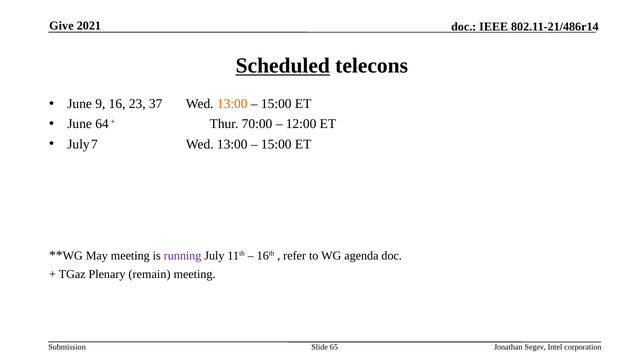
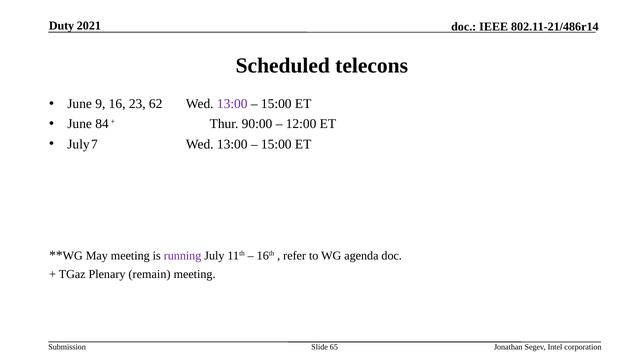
Give: Give -> Duty (62, 26)
Scheduled underline: present -> none (283, 66)
37: 37 -> 62 (156, 104)
13:00 colour: orange -> purple (232, 104)
64: 64 -> 84 (102, 124)
70:00: 70:00 -> 90:00 (257, 124)
